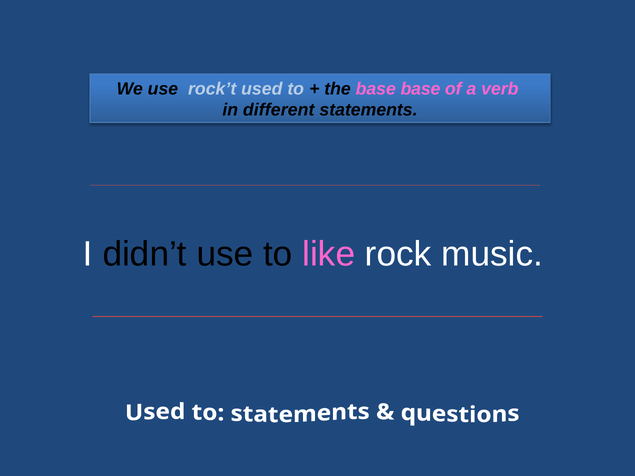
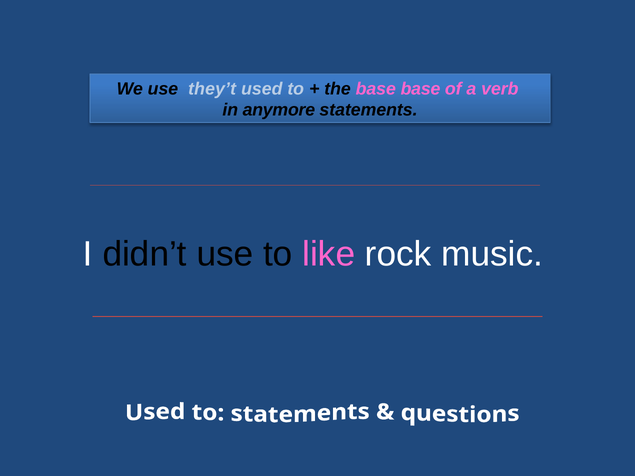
rock’t: rock’t -> they’t (212, 89)
different: different -> anymore (279, 110)
